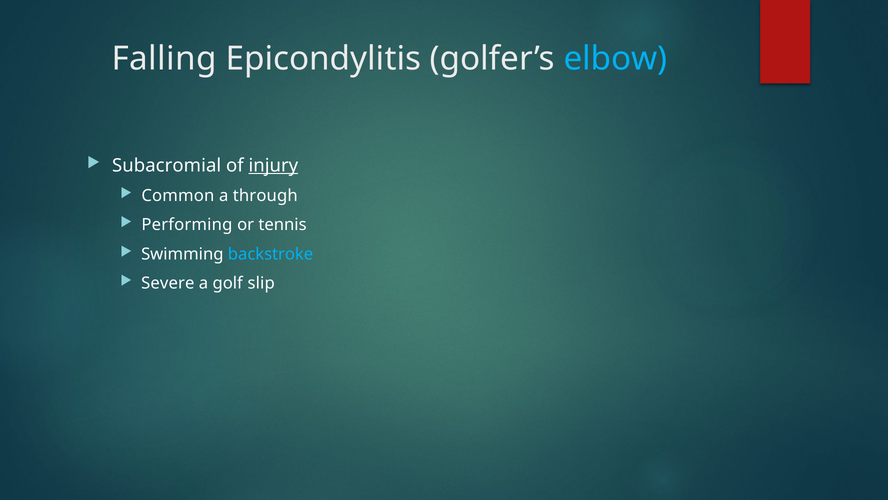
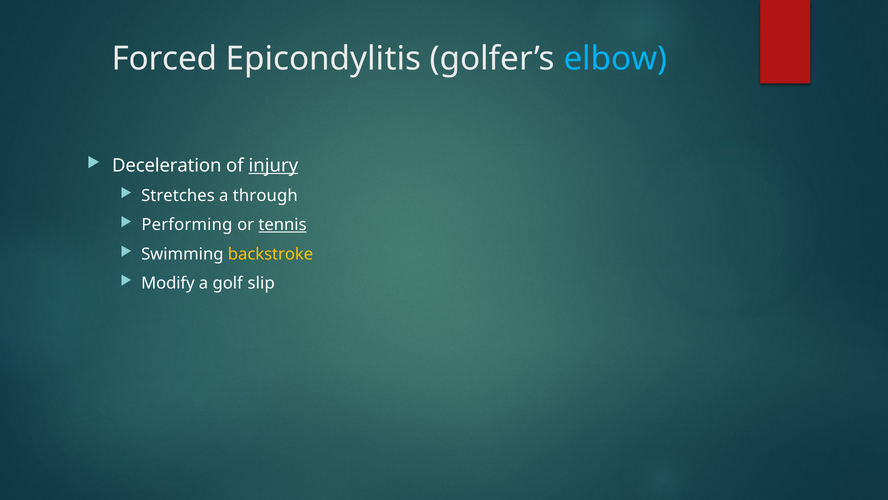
Falling: Falling -> Forced (164, 59)
Subacromial: Subacromial -> Deceleration (167, 165)
Common: Common -> Stretches (178, 195)
tennis underline: none -> present (283, 225)
backstroke colour: light blue -> yellow (271, 254)
Severe: Severe -> Modify (168, 283)
